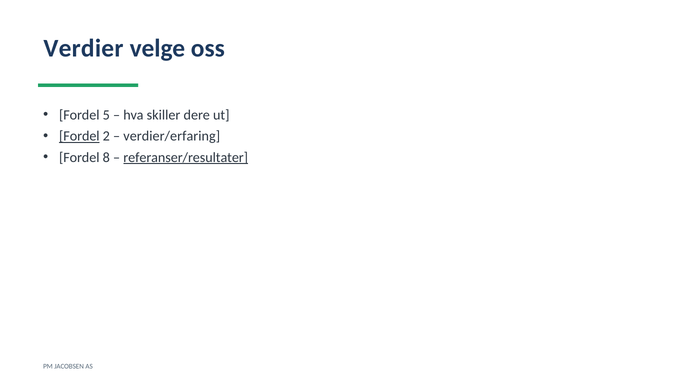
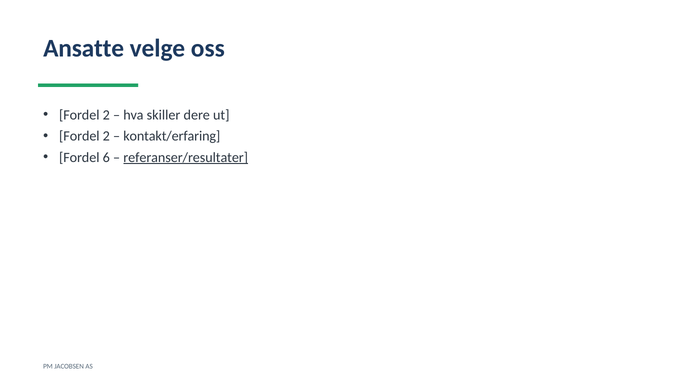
Verdier: Verdier -> Ansatte (84, 48)
5: 5 -> 2 (106, 115)
Fordel underline: present -> none (79, 136)
verdier/erfaring: verdier/erfaring -> kontakt/erfaring (172, 136)
8: 8 -> 6 (106, 157)
